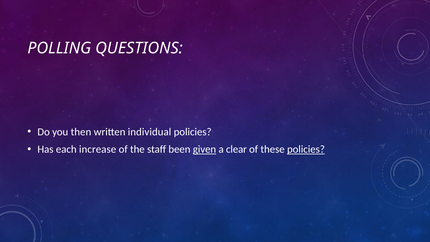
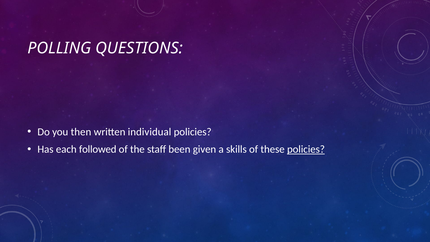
increase: increase -> followed (98, 149)
given underline: present -> none (204, 149)
clear: clear -> skills (236, 149)
